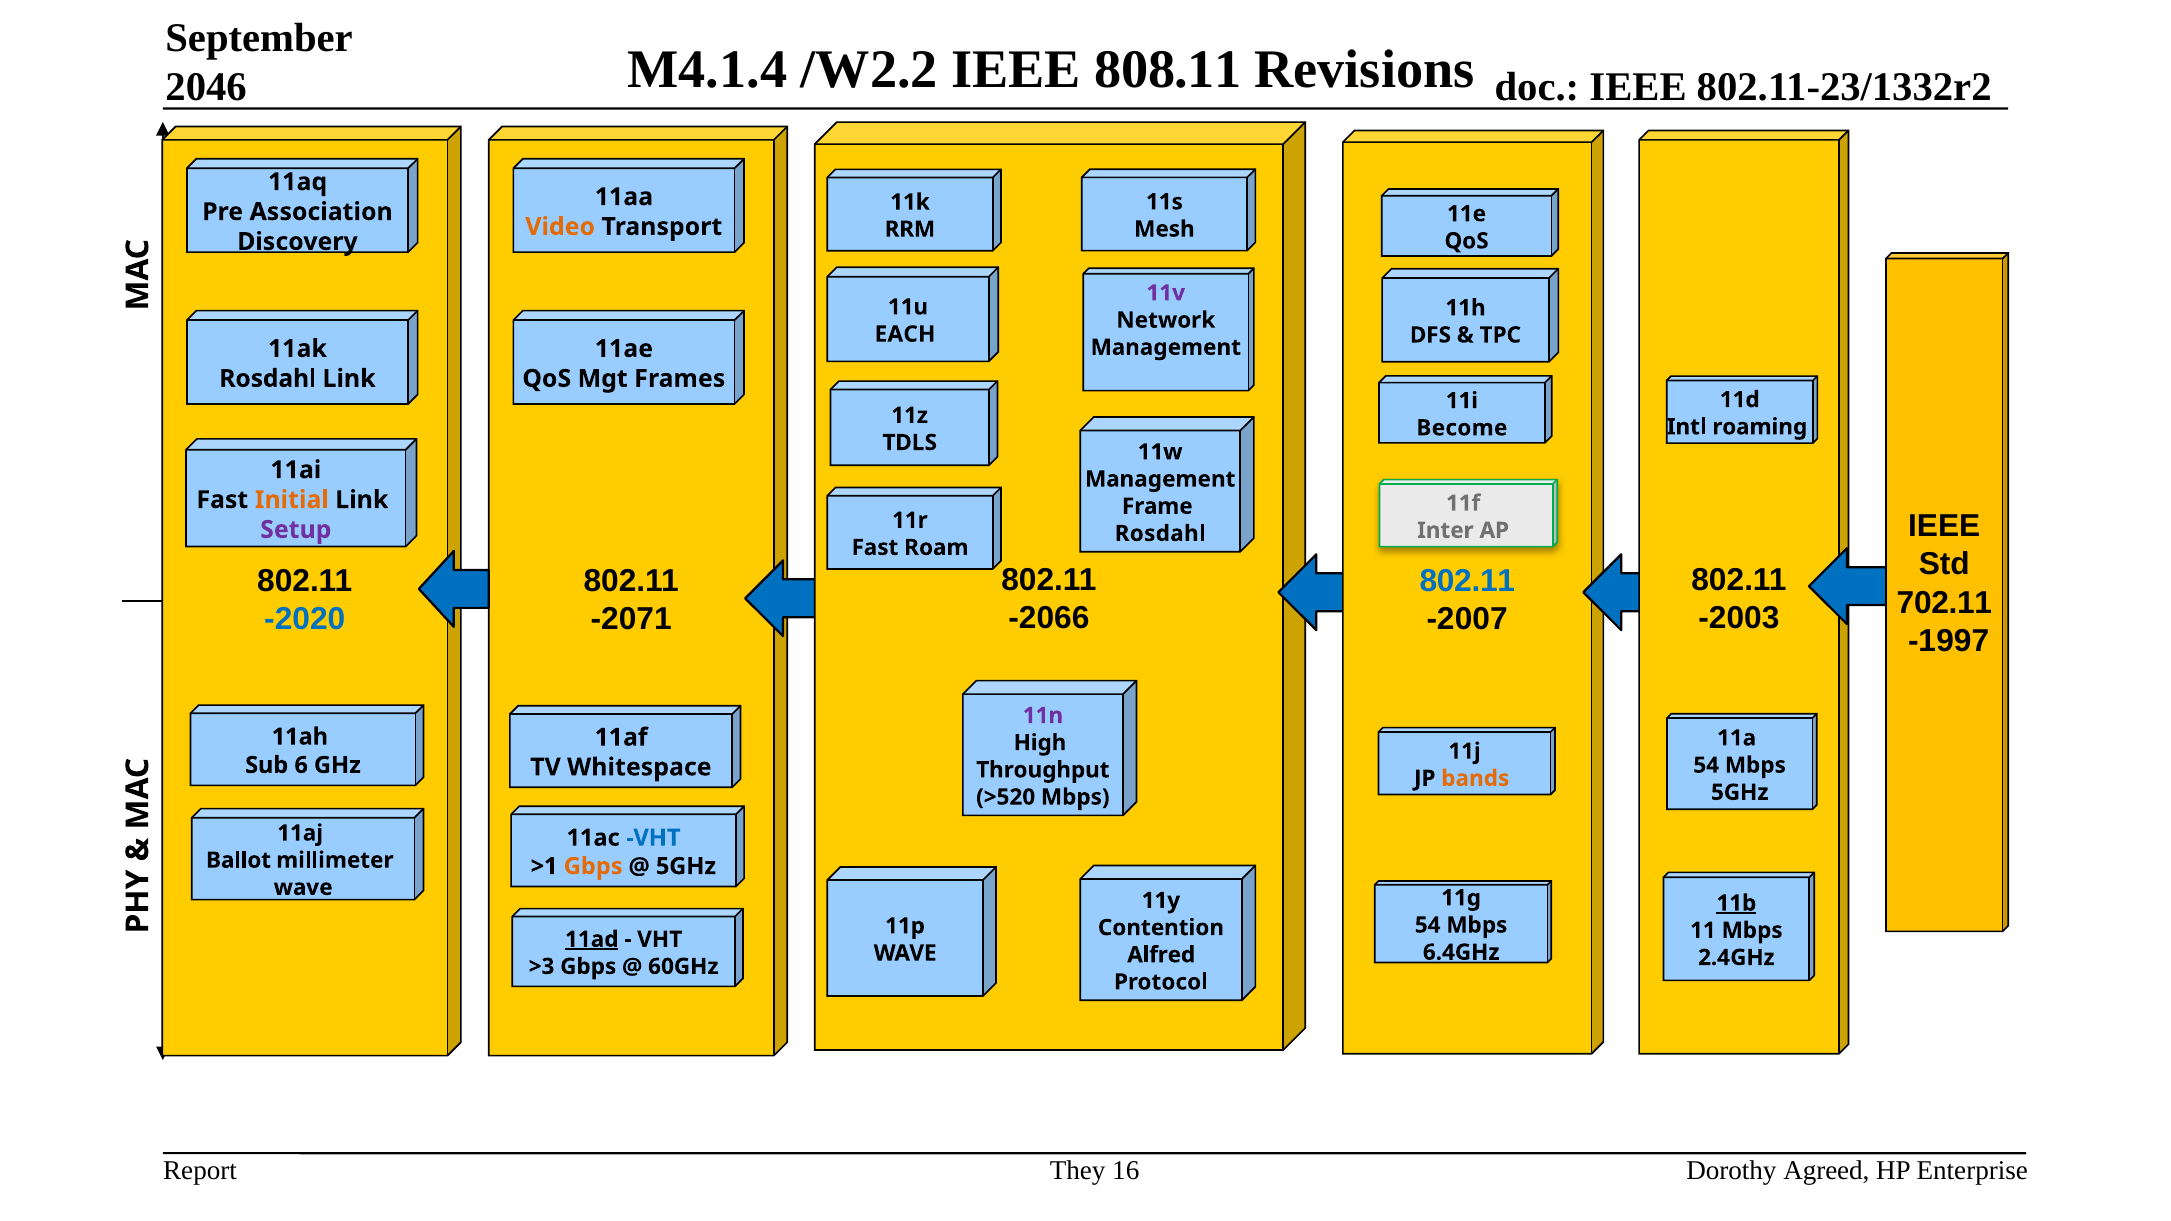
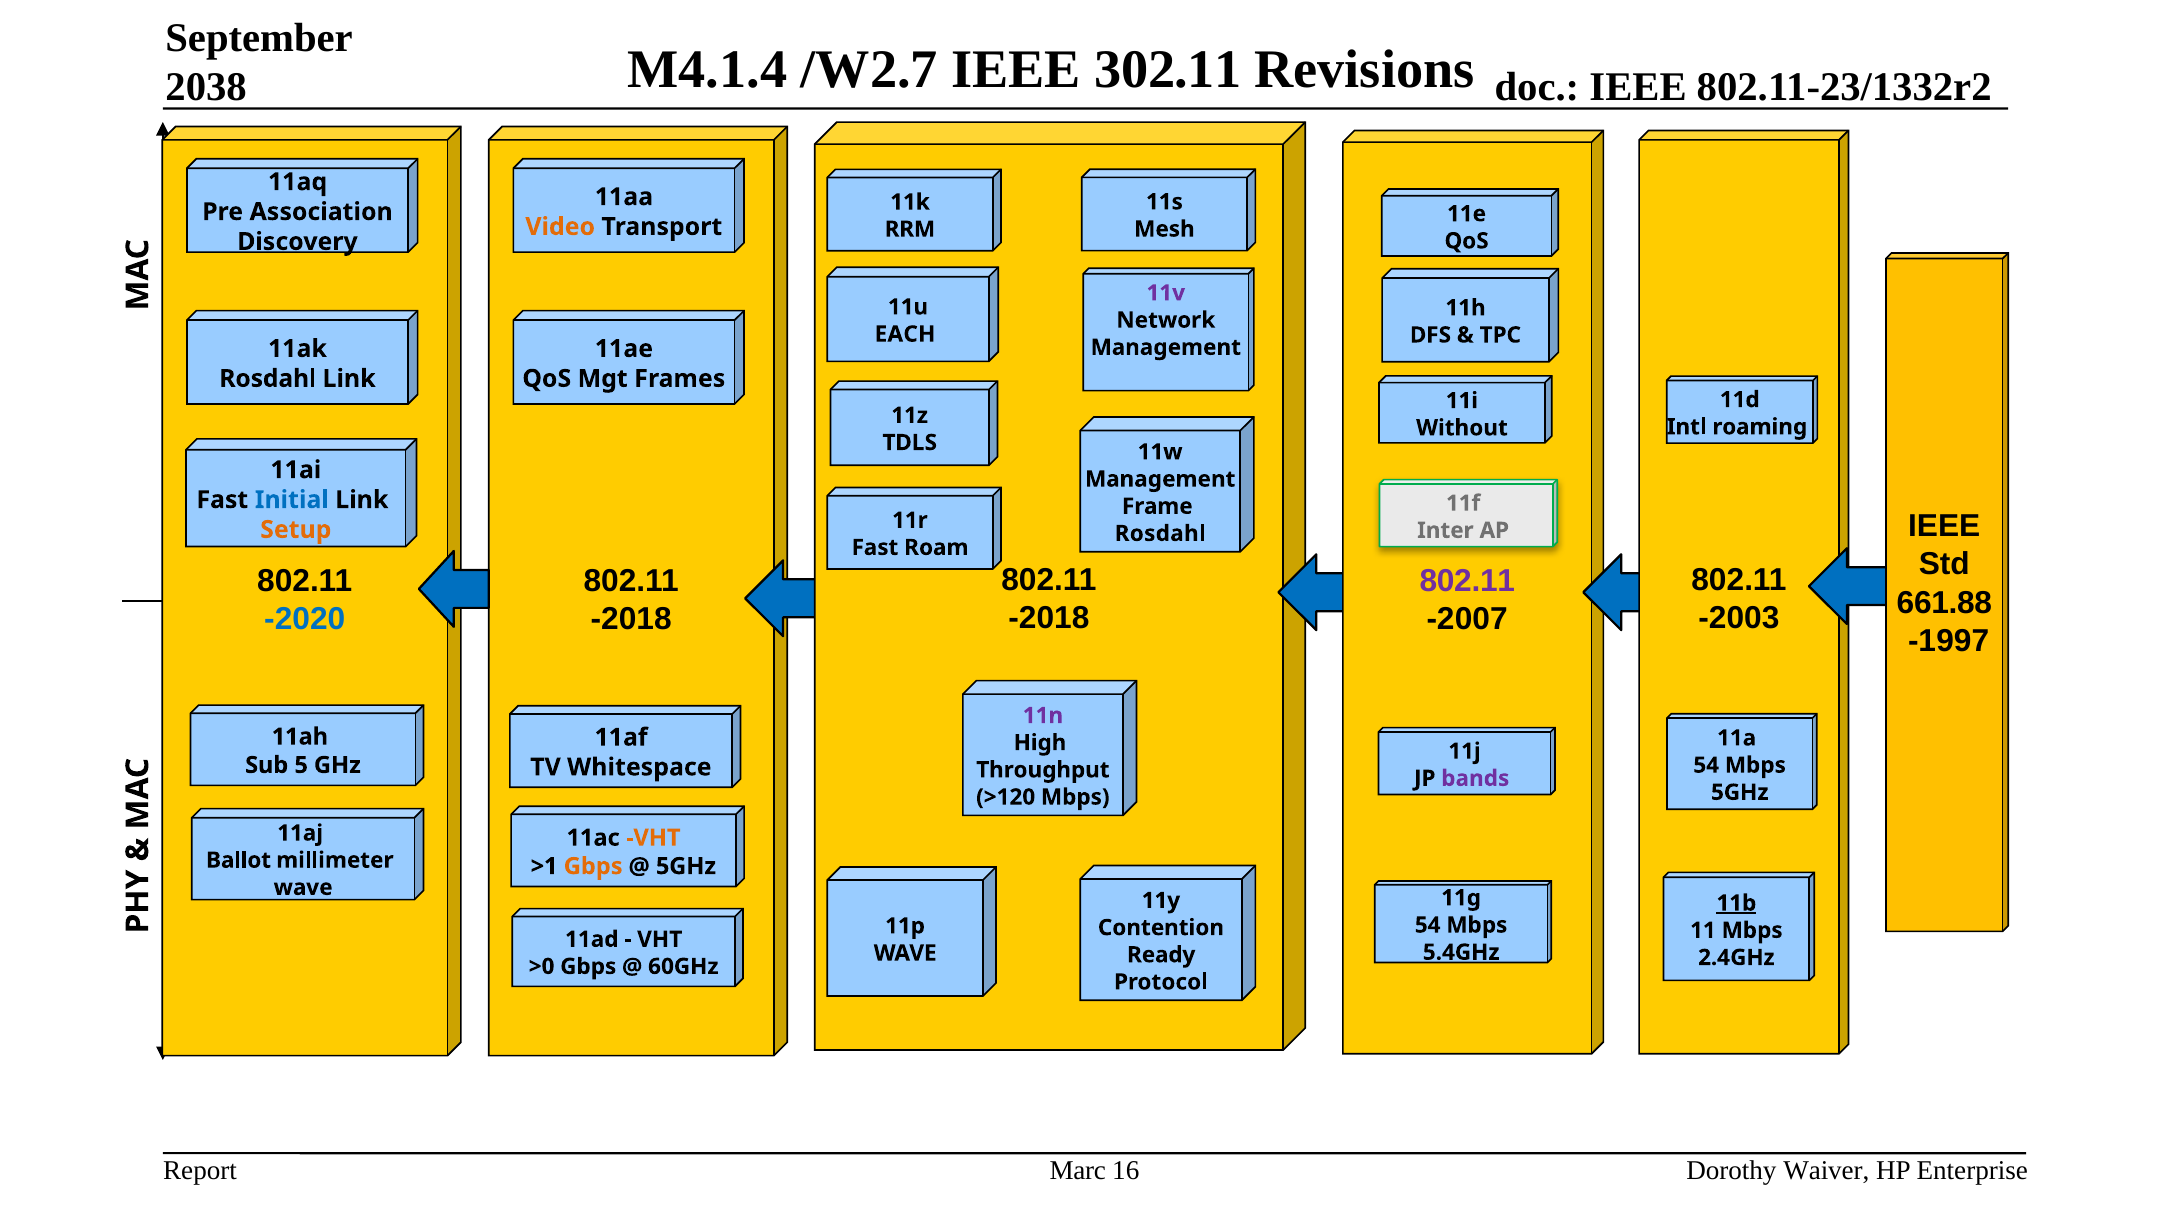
/W2.2: /W2.2 -> /W2.7 (869, 69)
808.11: 808.11 -> 302.11 (1168, 69)
2046: 2046 -> 2038 (206, 87)
Become: Become -> Without (1462, 428)
Initial colour: orange -> blue (292, 500)
Setup colour: purple -> orange (296, 530)
802.11 colour: blue -> purple (1467, 581)
702.11: 702.11 -> 661.88 (1944, 603)
-2066: -2066 -> -2018 (1049, 618)
-2071: -2071 -> -2018 (631, 619)
6: 6 -> 5 (301, 765)
bands colour: orange -> purple (1475, 779)
>520: >520 -> >120 (1006, 797)
VHT colour: blue -> orange (653, 838)
11ad underline: present -> none (592, 939)
6.4GHz: 6.4GHz -> 5.4GHz (1461, 952)
Alfred: Alfred -> Ready (1161, 955)
>3: >3 -> >0 (542, 967)
They: They -> Marc (1078, 1171)
Agreed: Agreed -> Waiver (1826, 1171)
